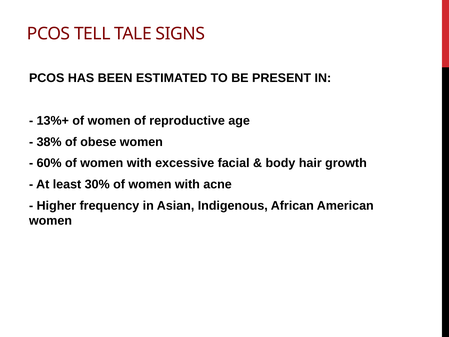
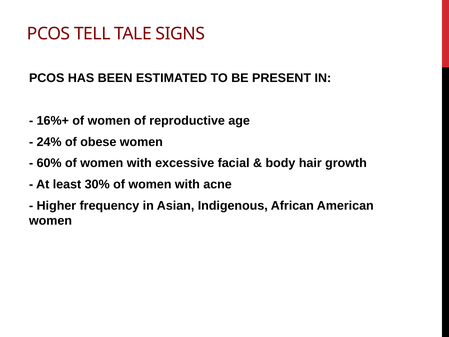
13%+: 13%+ -> 16%+ (53, 121)
38%: 38% -> 24% (49, 142)
